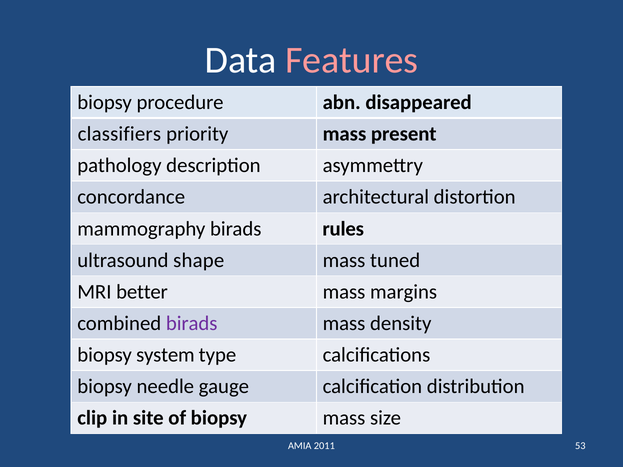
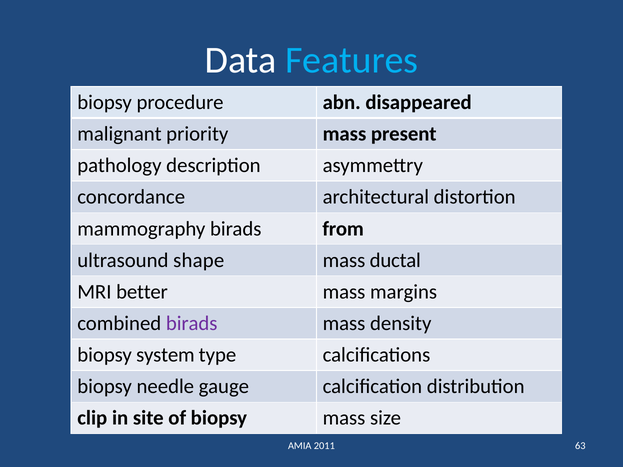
Features colour: pink -> light blue (352, 60)
classifiers: classifiers -> malignant (119, 134)
rules: rules -> from (343, 229)
tuned: tuned -> ductal (395, 260)
53: 53 -> 63 (580, 446)
